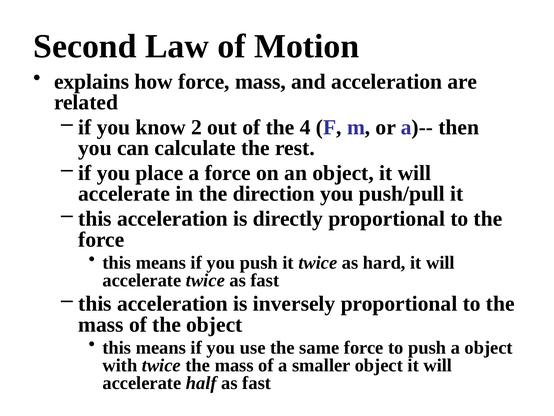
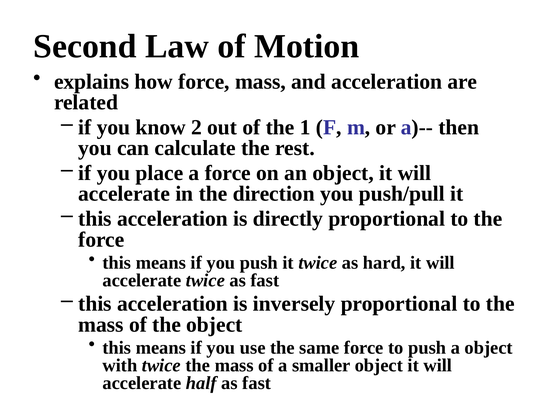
4: 4 -> 1 (305, 127)
